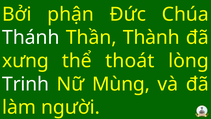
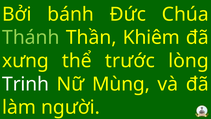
phận: phận -> bánh (71, 14)
Thánh colour: white -> light green (31, 37)
Thành: Thành -> Khiêm (151, 37)
thoát: thoát -> trước (130, 61)
